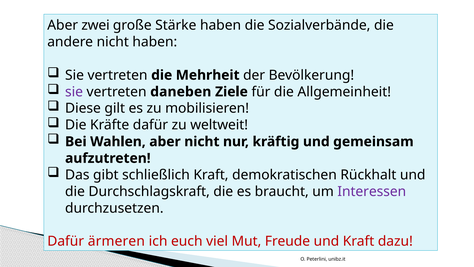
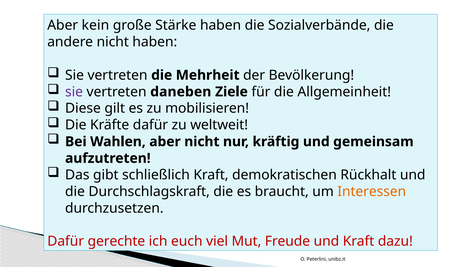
zwei: zwei -> kein (95, 25)
Interessen colour: purple -> orange (372, 191)
ärmeren: ärmeren -> gerechte (116, 241)
